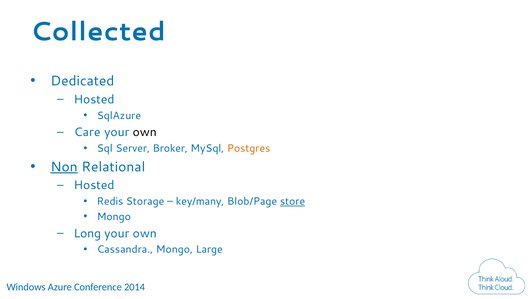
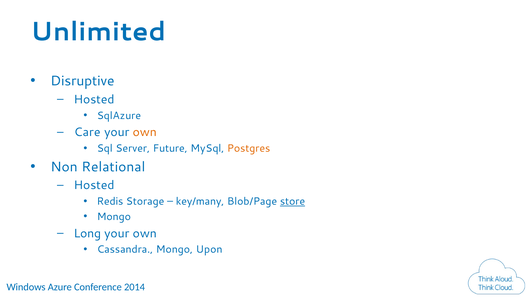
Collected: Collected -> Unlimited (98, 32)
Dedicated: Dedicated -> Disruptive (82, 81)
own colour: black -> orange (145, 132)
Broker: Broker -> Future (170, 148)
Non underline: present -> none (64, 167)
Large: Large -> Upon (209, 249)
